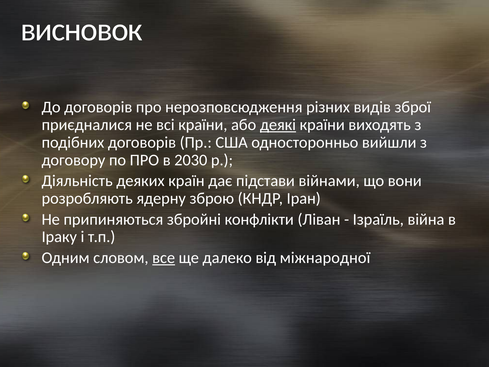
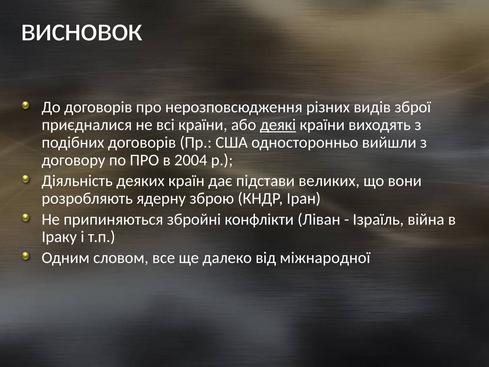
2030: 2030 -> 2004 (191, 160)
війнами: війнами -> великих (329, 181)
все underline: present -> none (164, 258)
